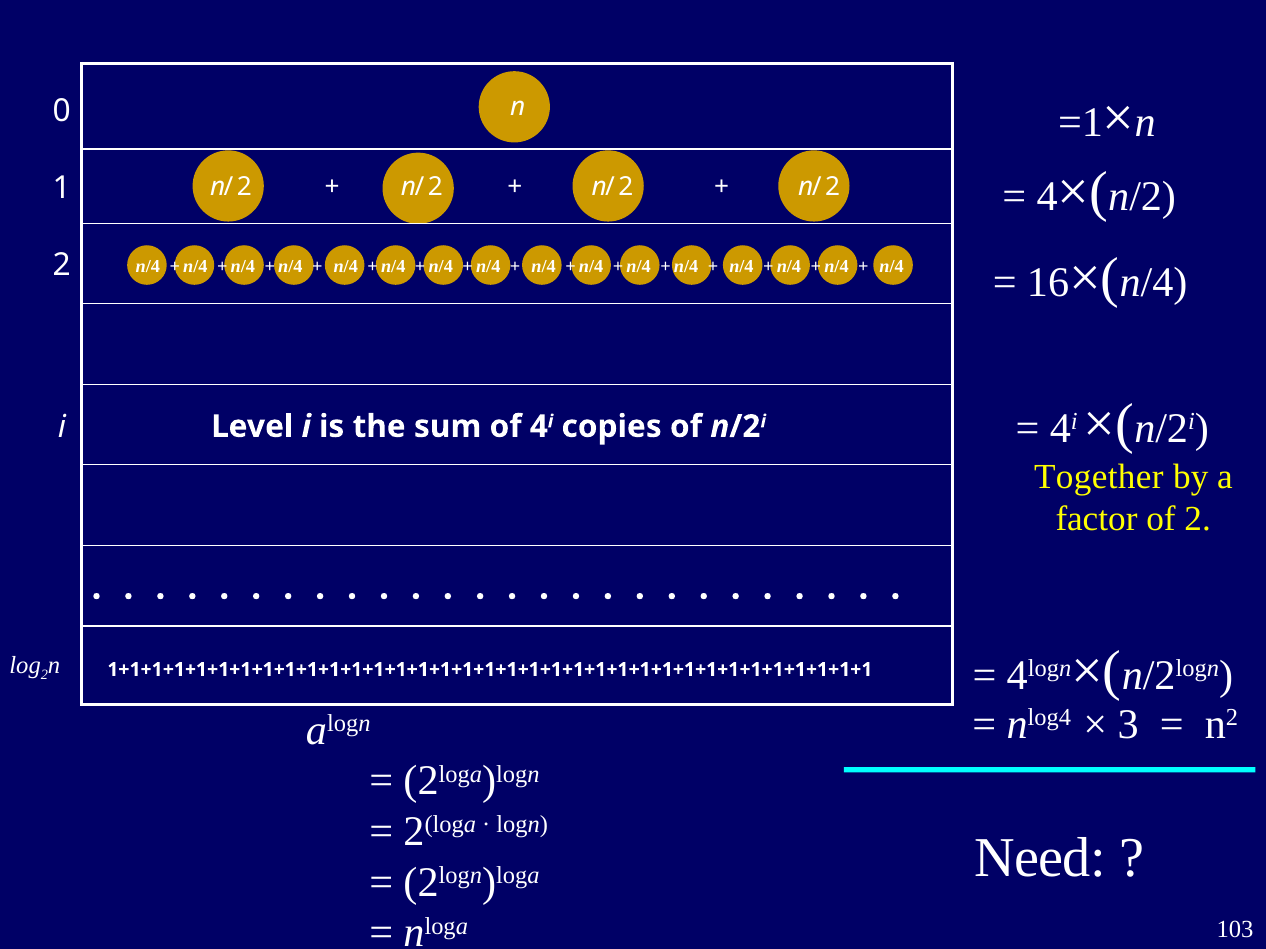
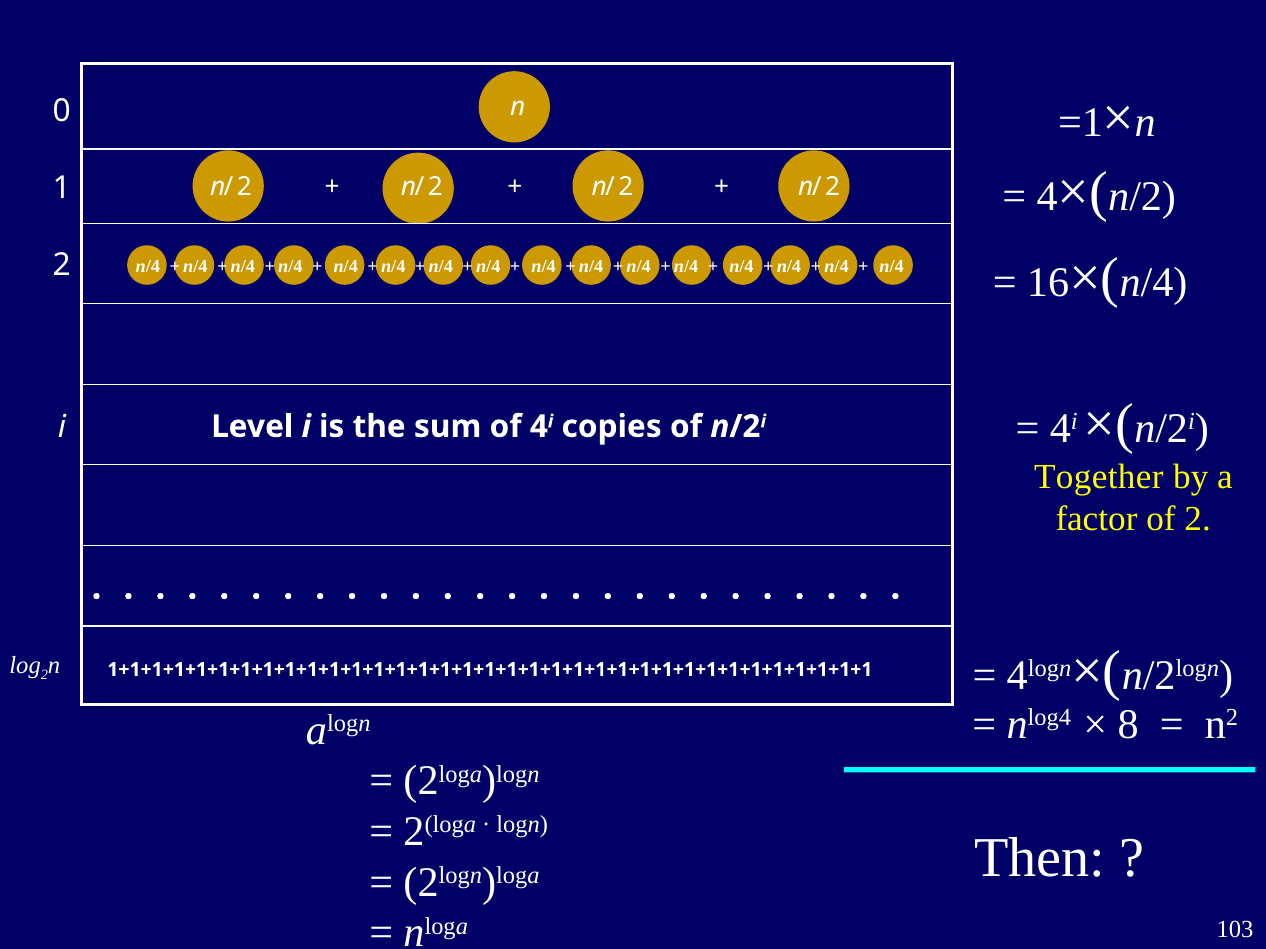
3: 3 -> 8 (1128, 725)
Need: Need -> Then (1040, 859)
